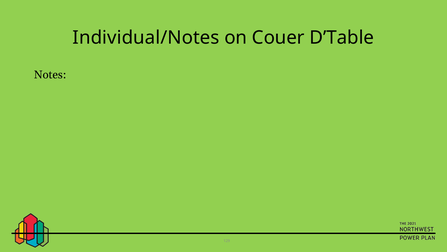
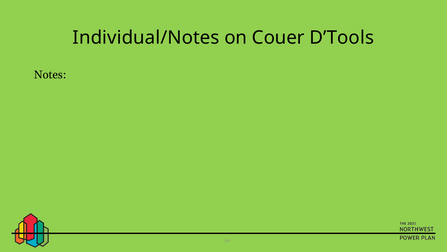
D’Table: D’Table -> D’Tools (342, 38)
